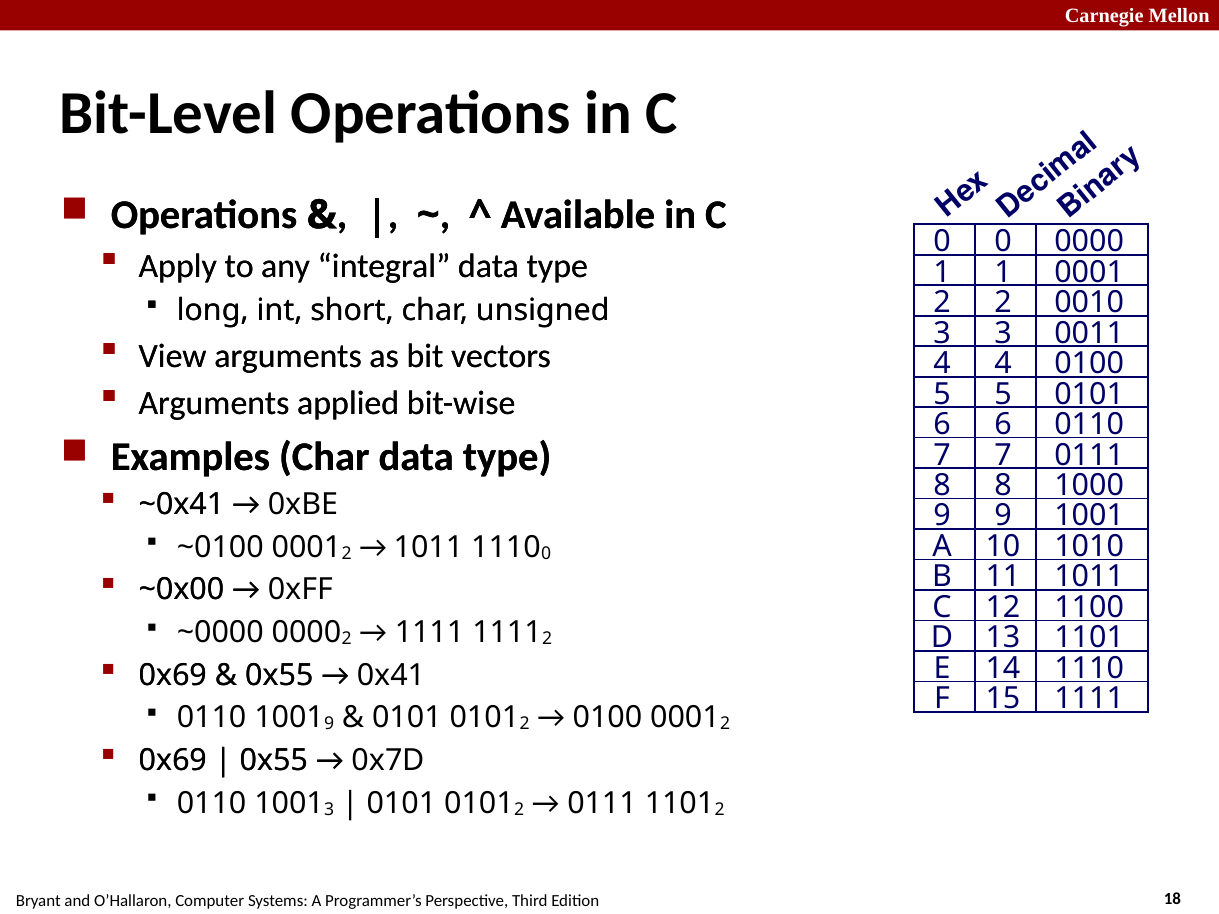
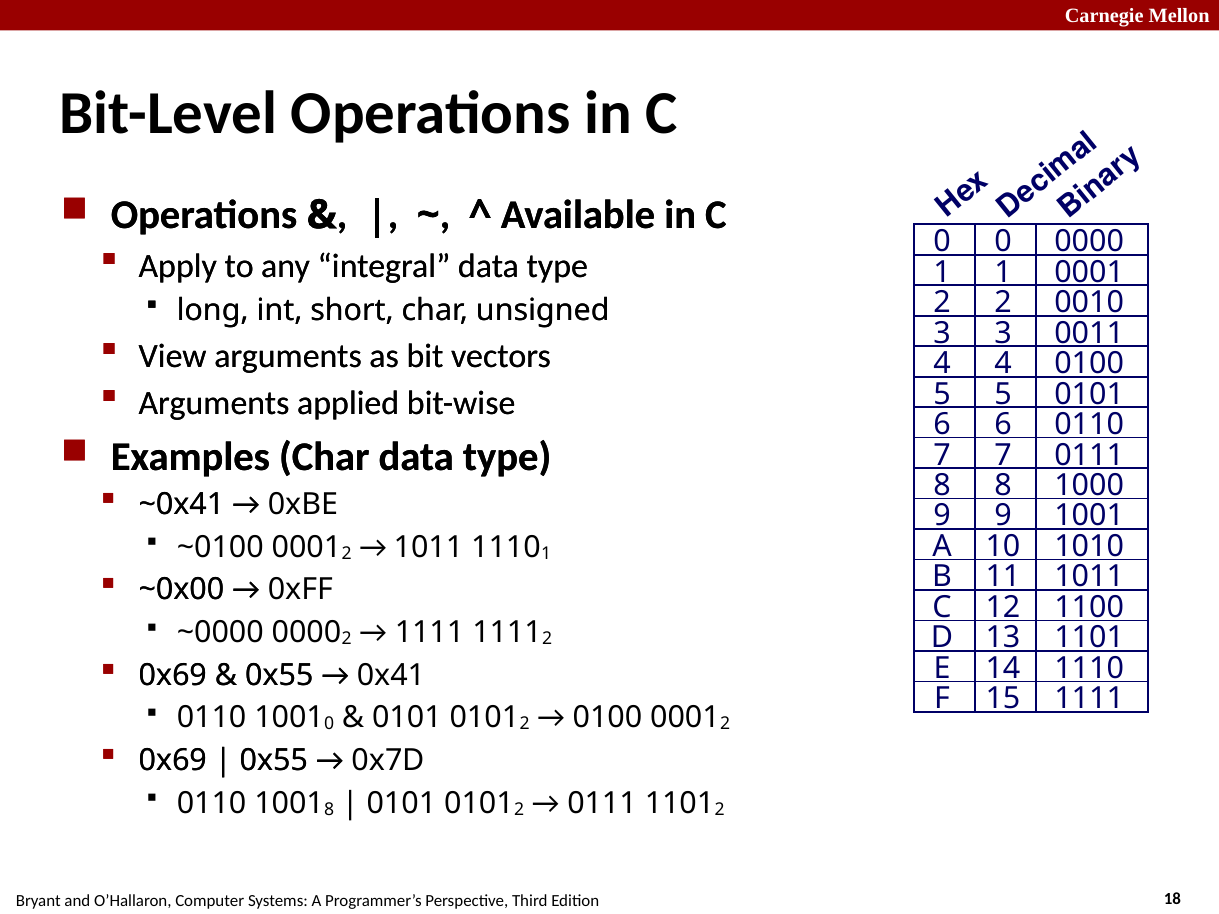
0: 0 -> 1 (546, 554)
9: 9 -> 0 (329, 724)
3: 3 -> 8 (329, 809)
